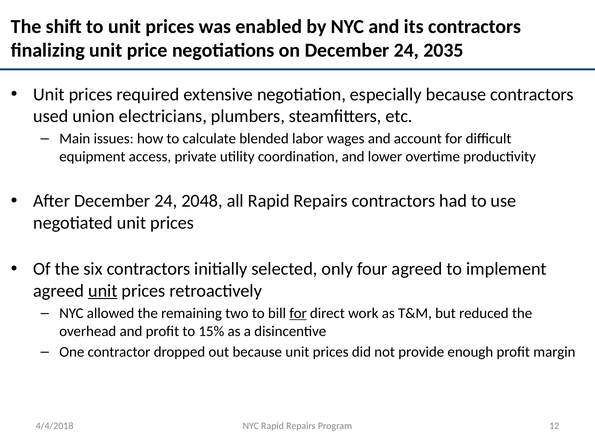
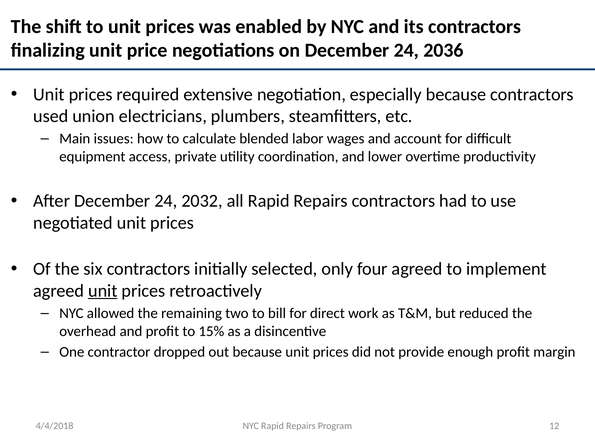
2035: 2035 -> 2036 (444, 50)
2048: 2048 -> 2032 (202, 201)
for underline: present -> none (298, 313)
